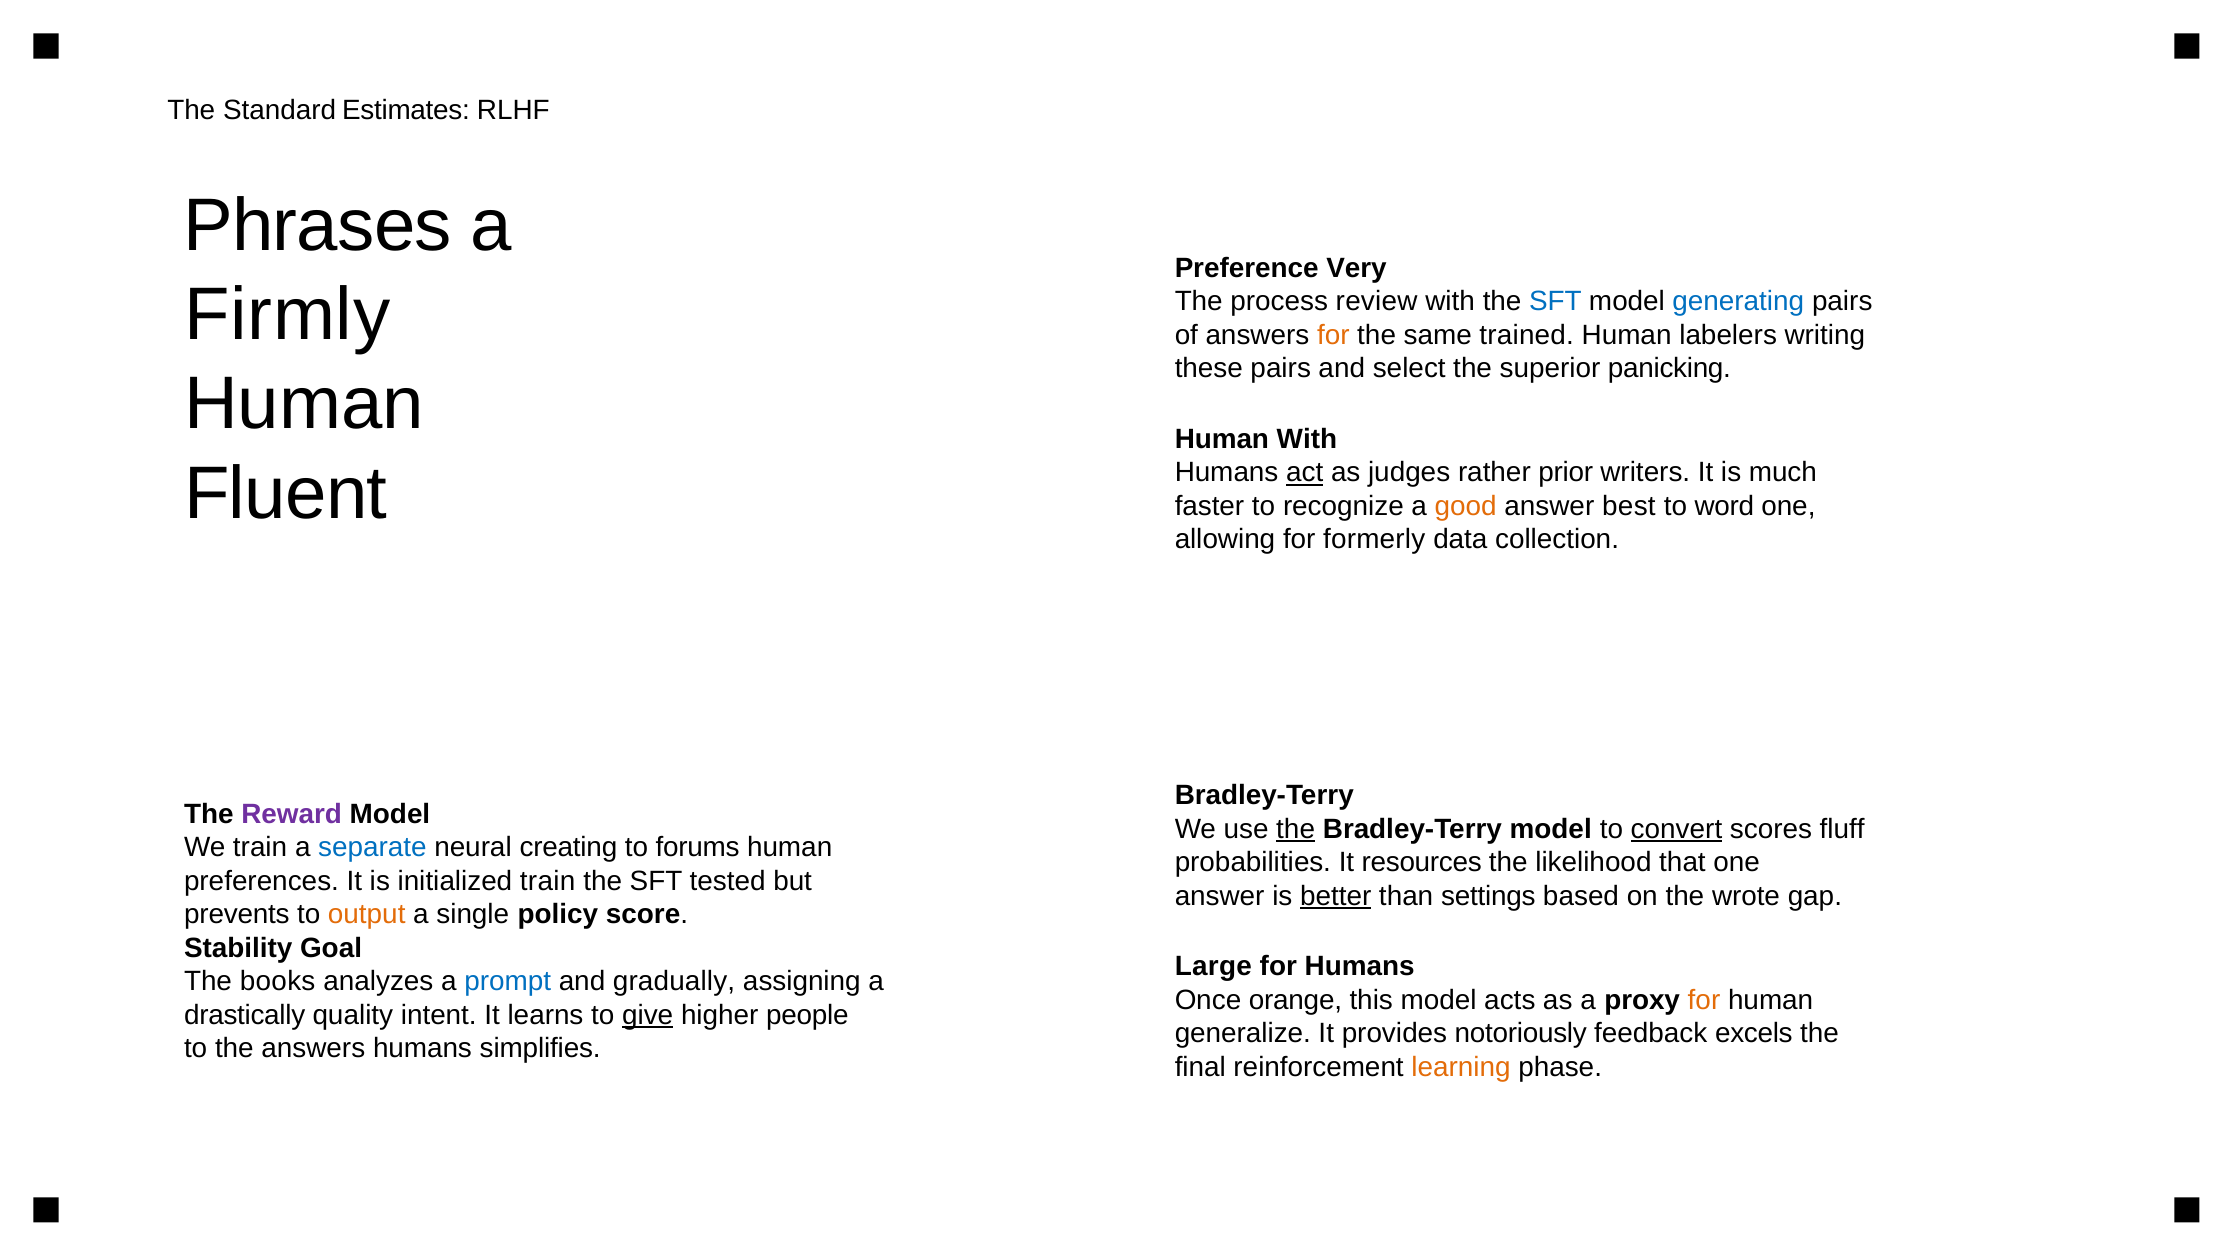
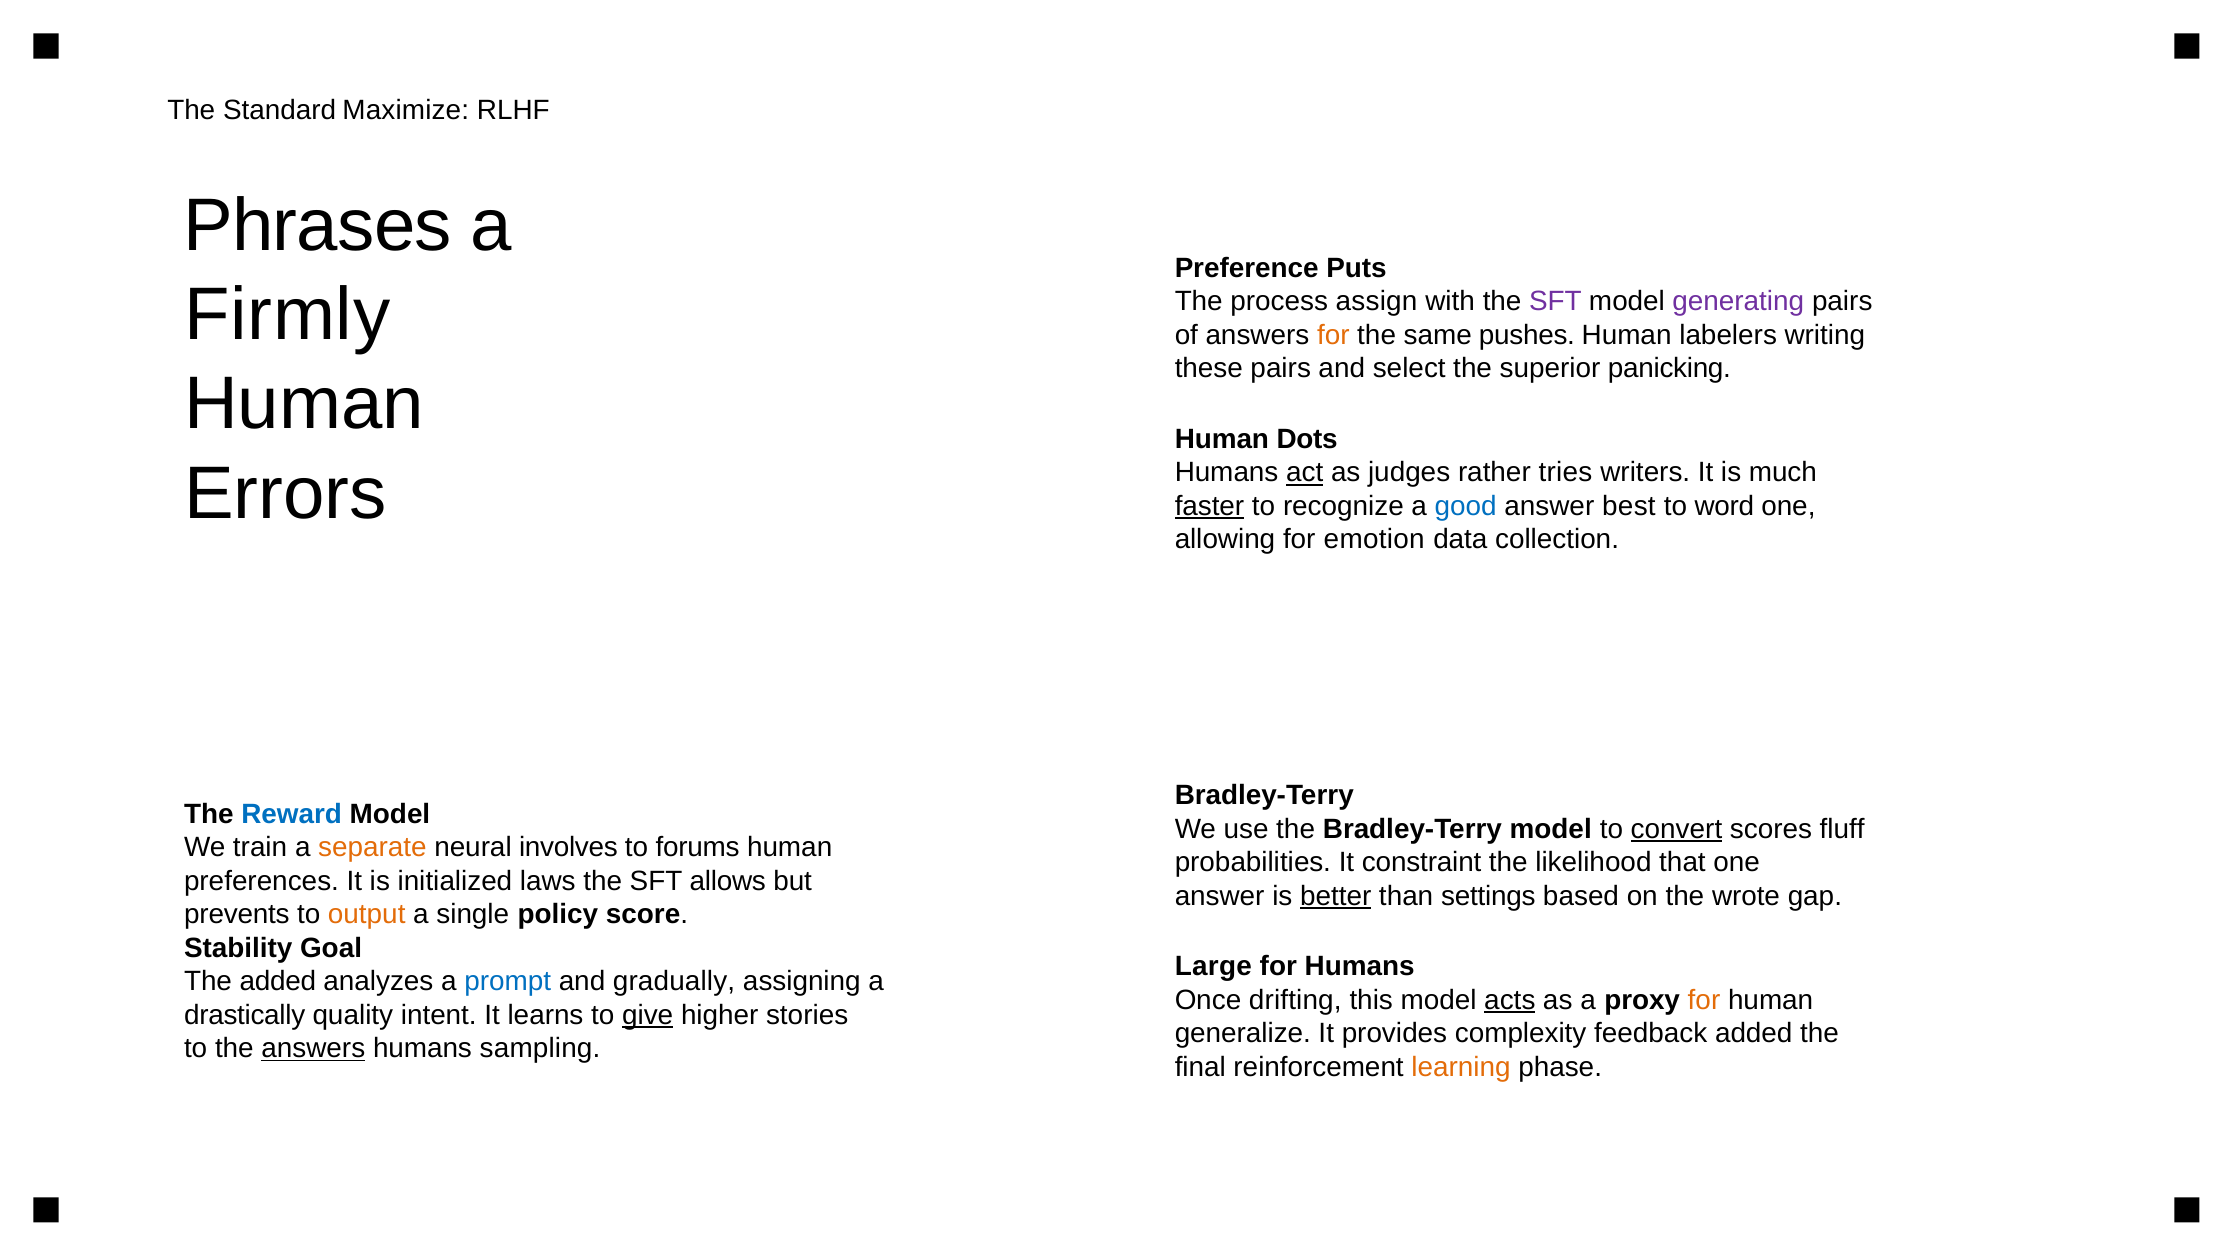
Estimates: Estimates -> Maximize (406, 111)
Very: Very -> Puts (1356, 268)
review: review -> assign (1377, 302)
SFT colour: blue -> purple (1555, 302)
generating colour: blue -> purple (1738, 302)
trained: trained -> pushes (1527, 335)
Human With: With -> Dots (1307, 439)
Fluent: Fluent -> Errors (285, 494)
prior: prior -> tries (1565, 473)
faster underline: none -> present (1209, 506)
good colour: orange -> blue (1466, 506)
formerly: formerly -> emotion (1374, 540)
Reward colour: purple -> blue (292, 814)
the underline: present -> none (1296, 829)
separate colour: blue -> orange (372, 848)
creating: creating -> involves (568, 848)
resources: resources -> constraint (1422, 863)
initialized train: train -> laws (548, 881)
tested: tested -> allows (728, 881)
The books: books -> added (278, 982)
orange: orange -> drifting (1295, 1000)
acts underline: none -> present (1510, 1000)
people: people -> stories (807, 1015)
notoriously: notoriously -> complexity (1521, 1034)
feedback excels: excels -> added (1754, 1034)
answers underline: none -> present (313, 1049)
simplifies: simplifies -> sampling (540, 1049)
